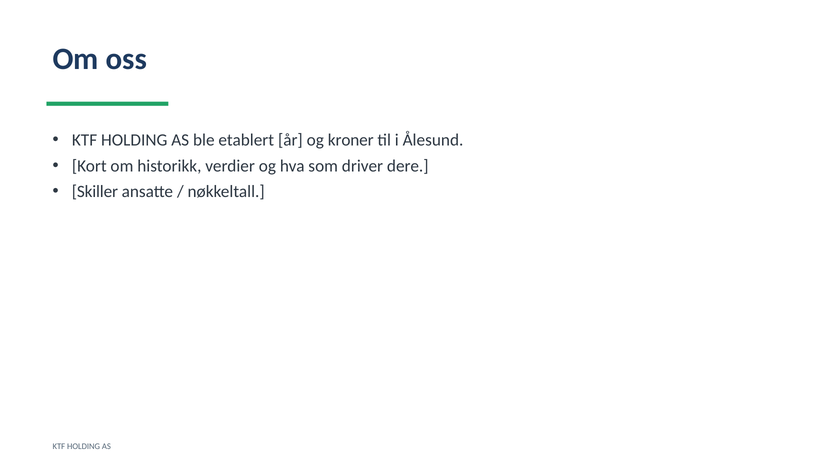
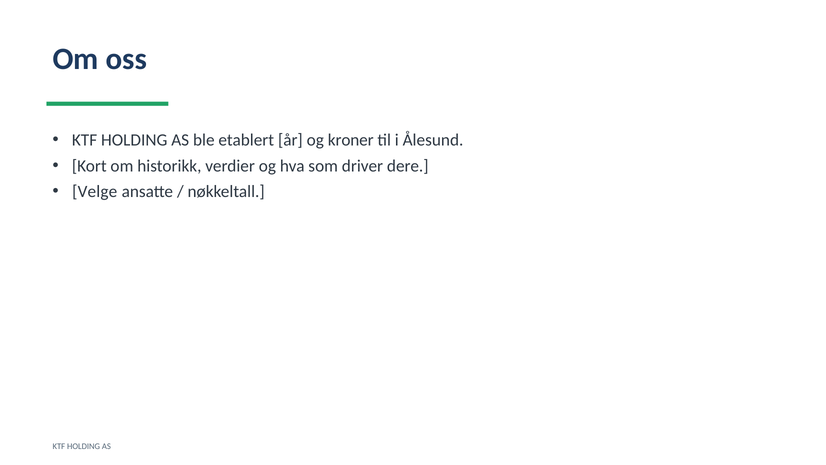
Skiller: Skiller -> Velge (95, 192)
